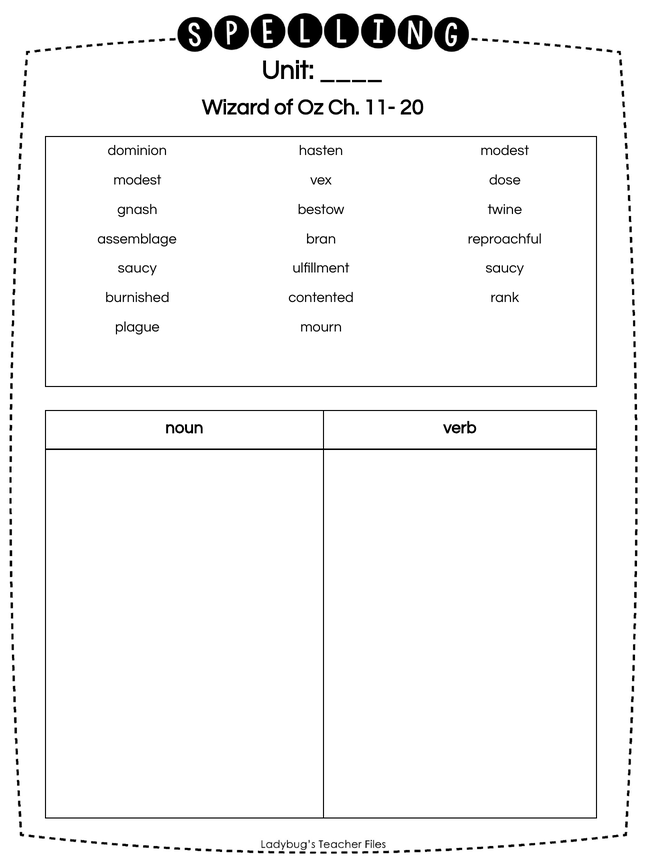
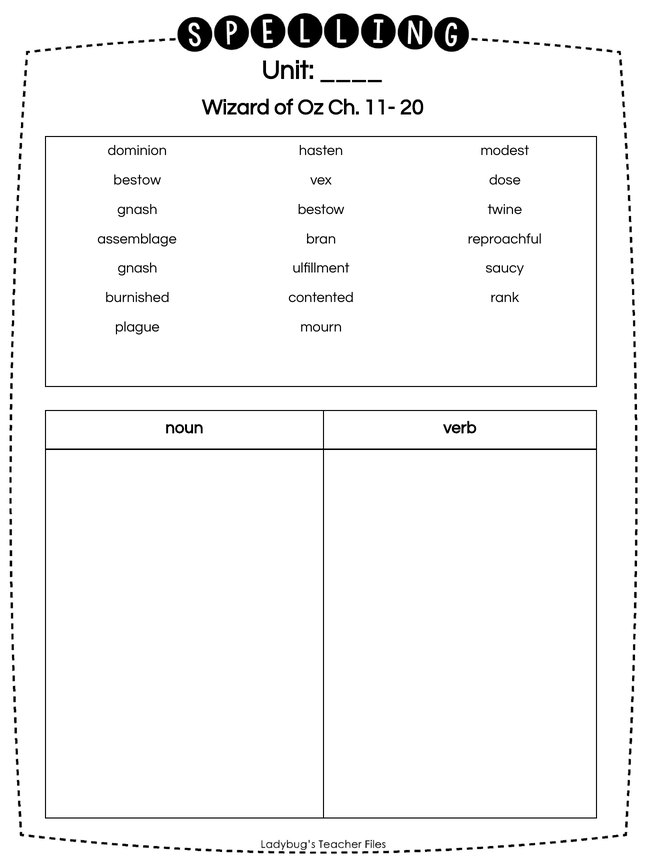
modest: modest -> bestow (137, 180)
saucy: saucy -> gnash (137, 268)
